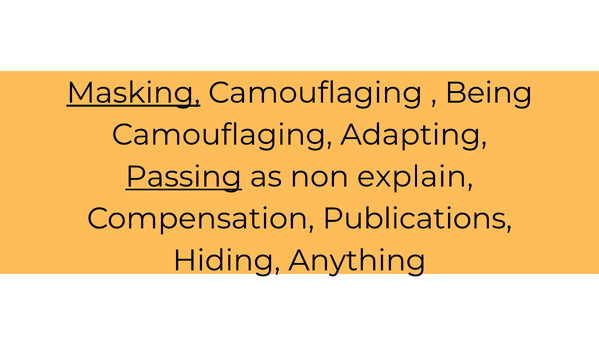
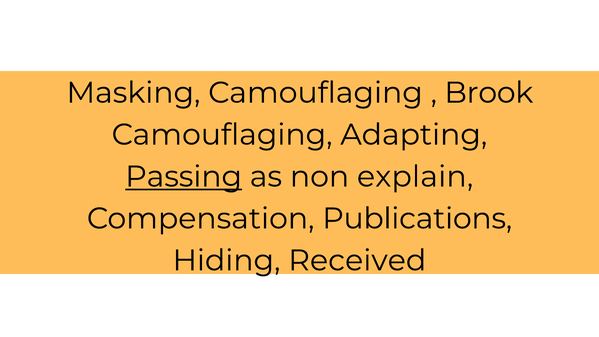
Masking underline: present -> none (133, 93)
Being: Being -> Brook (489, 93)
Anything: Anything -> Received (357, 260)
